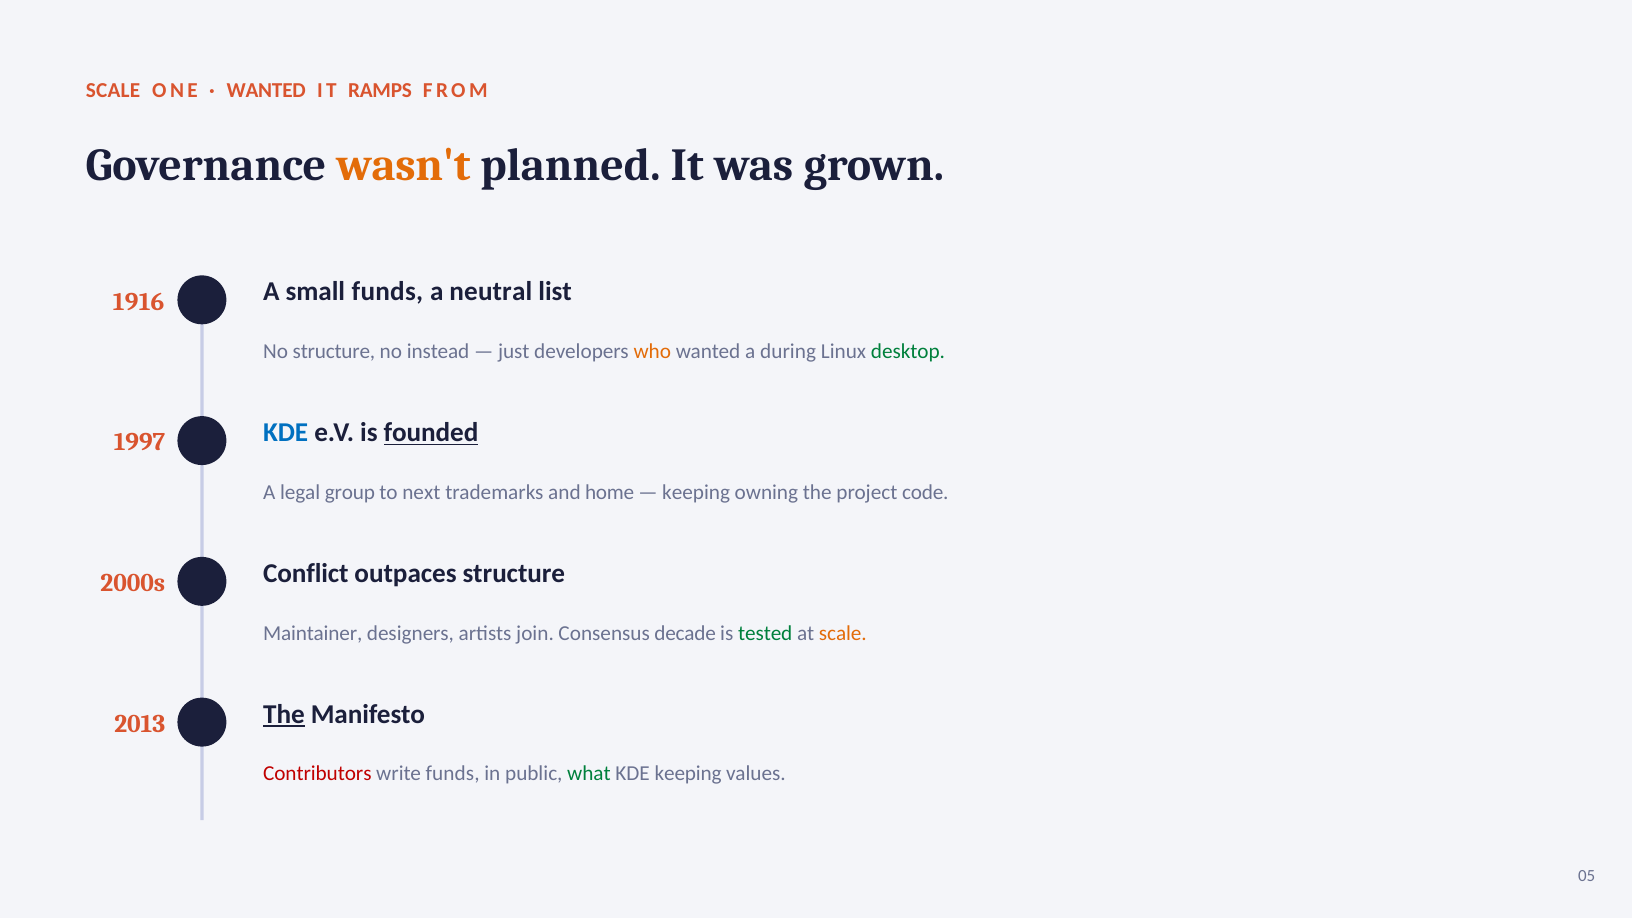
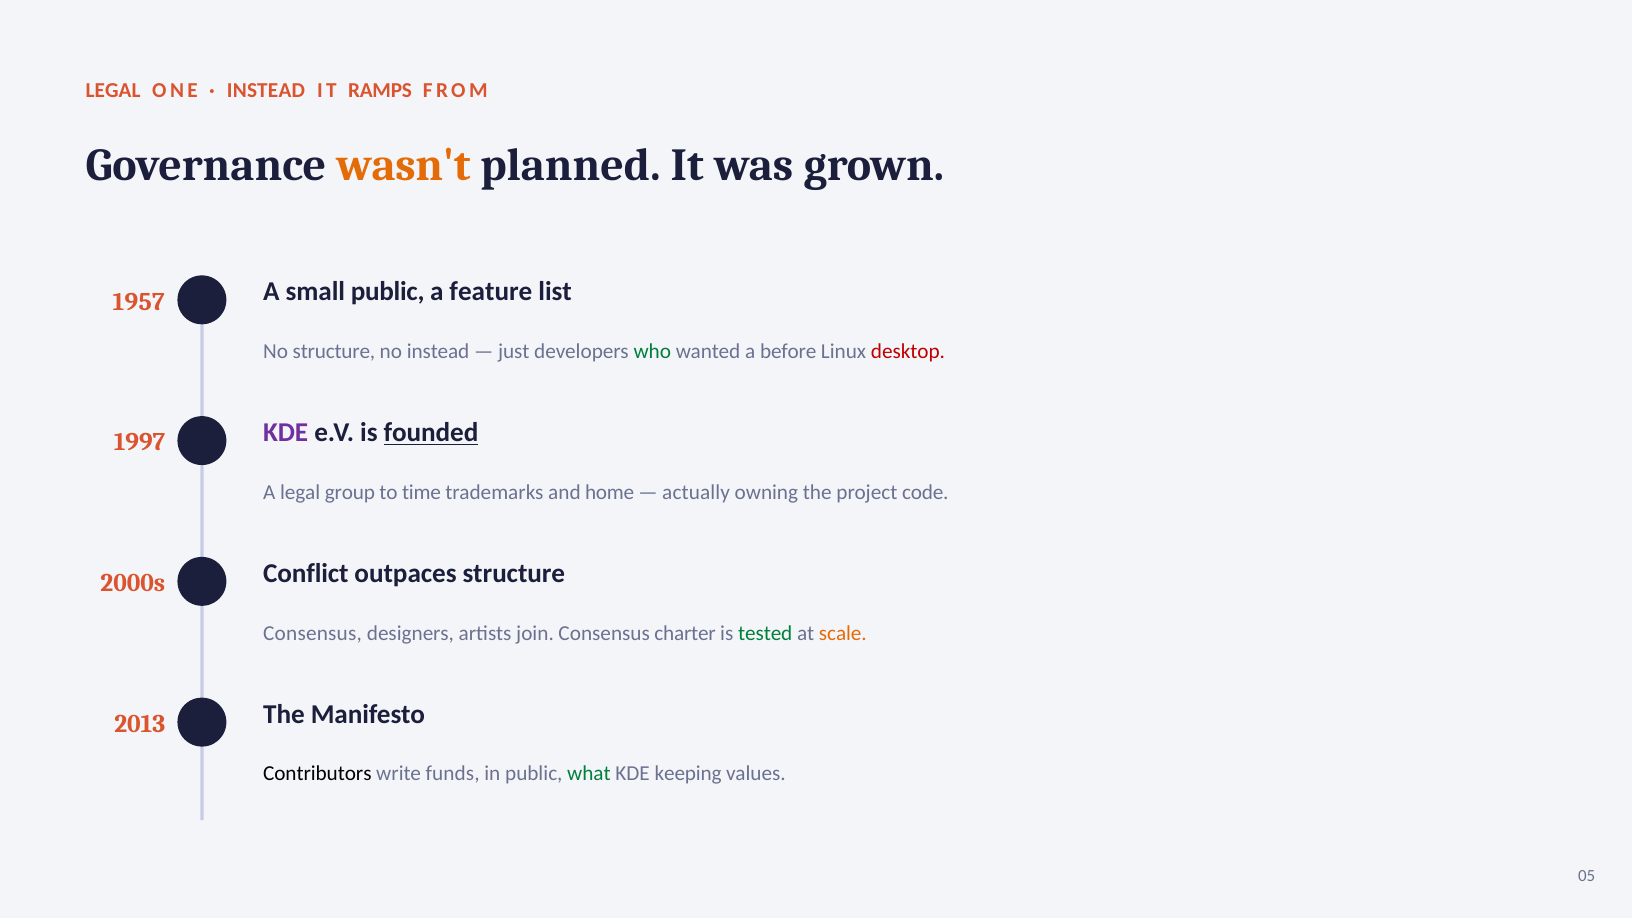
SCALE: SCALE -> LEGAL (113, 90)
WANTED: WANTED -> INSTEAD (266, 90)
1916: 1916 -> 1957 (139, 302)
small funds: funds -> public (388, 292)
neutral: neutral -> feature (491, 292)
who colour: orange -> green (652, 352)
during: during -> before (788, 352)
desktop colour: green -> red (908, 352)
KDE colour: blue -> purple (286, 433)
next: next -> time (422, 492)
keeping: keeping -> actually (696, 492)
Maintainer: Maintainer -> Consensus (313, 633)
decade: decade -> charter (685, 633)
The underline: present -> none (284, 714)
Contributors colour: red -> black (317, 774)
